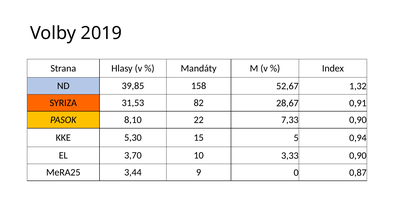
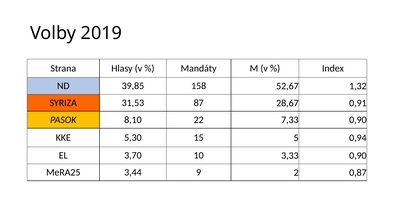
82: 82 -> 87 (199, 103)
0: 0 -> 2 (296, 172)
